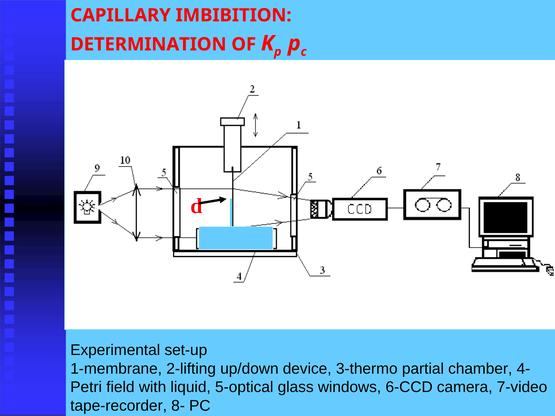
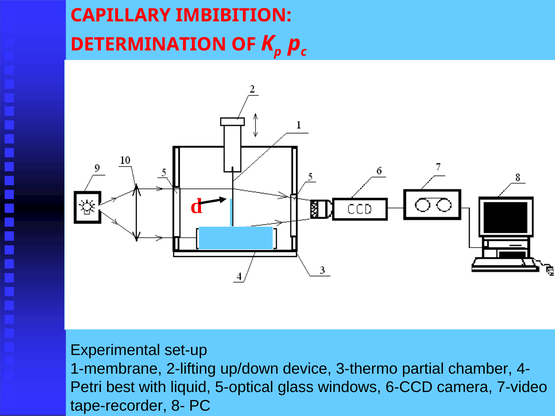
field: field -> best (120, 387)
